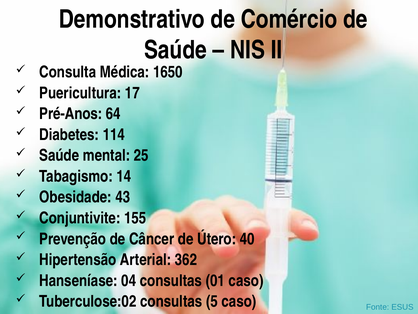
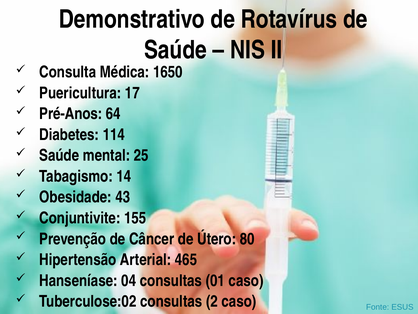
Comércio: Comércio -> Rotavírus (289, 19)
40: 40 -> 80 (247, 239)
362: 362 -> 465 (186, 259)
5: 5 -> 2 (212, 301)
